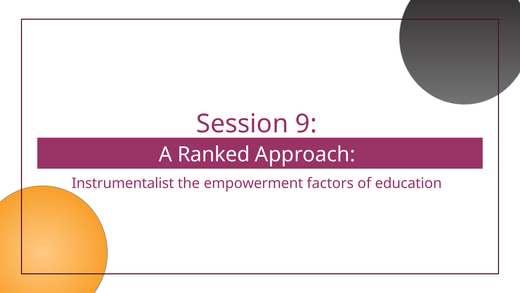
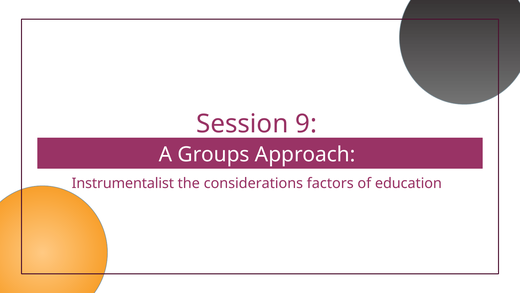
Ranked: Ranked -> Groups (214, 154)
empowerment: empowerment -> considerations (253, 183)
